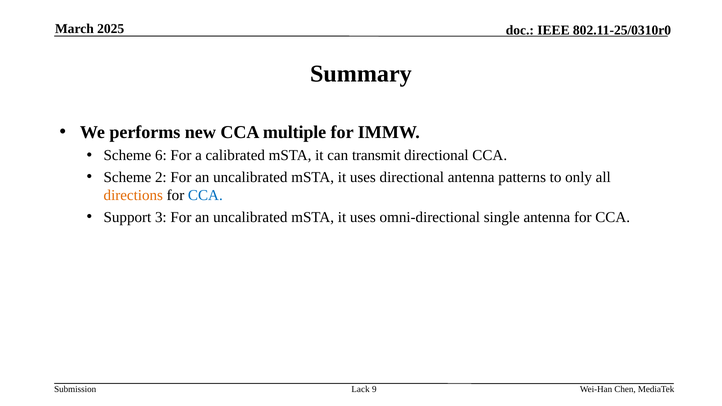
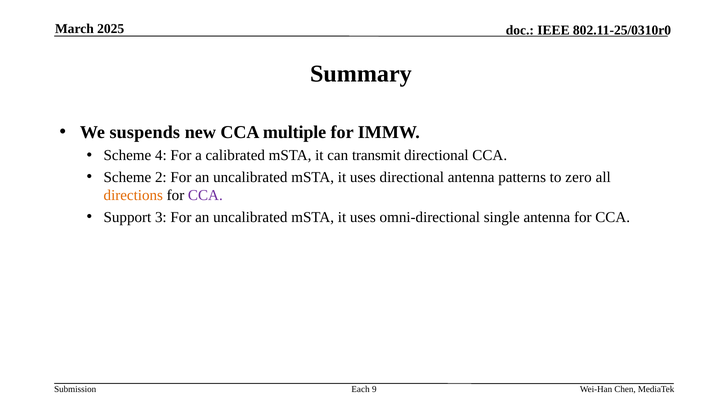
performs: performs -> suspends (145, 132)
6: 6 -> 4 (161, 156)
only: only -> zero (578, 177)
CCA colour: blue -> purple (205, 195)
Lack: Lack -> Each (361, 390)
